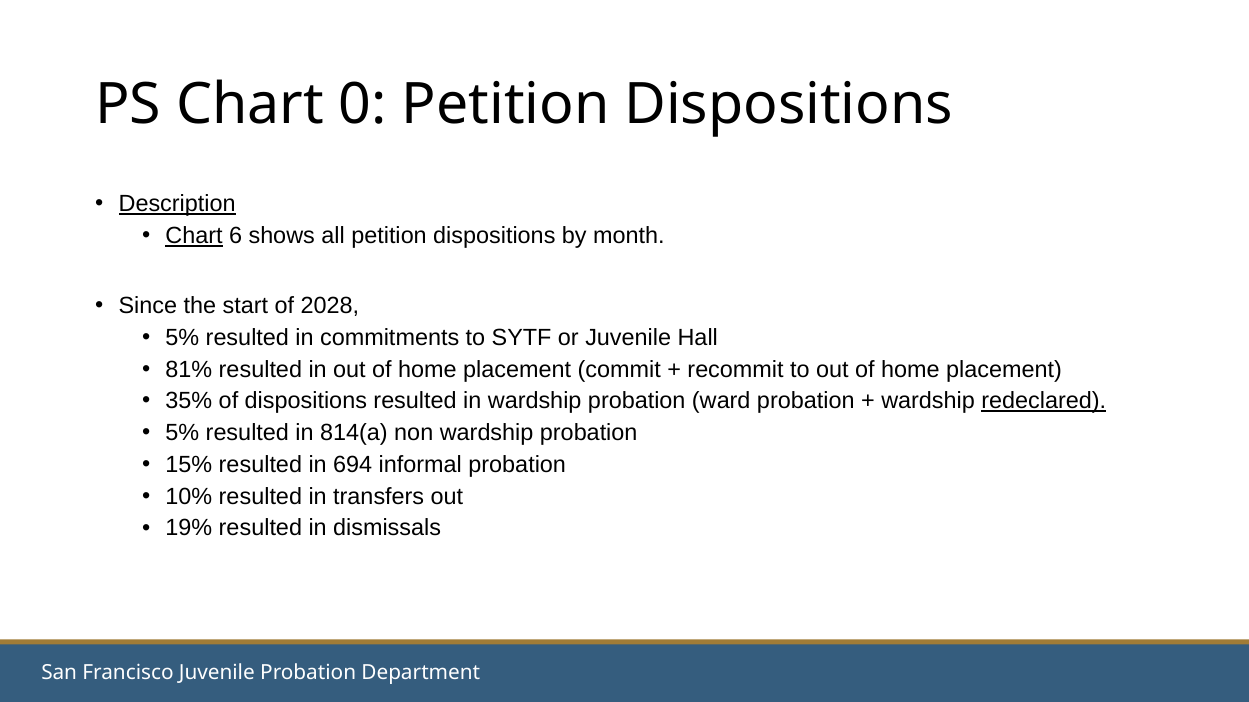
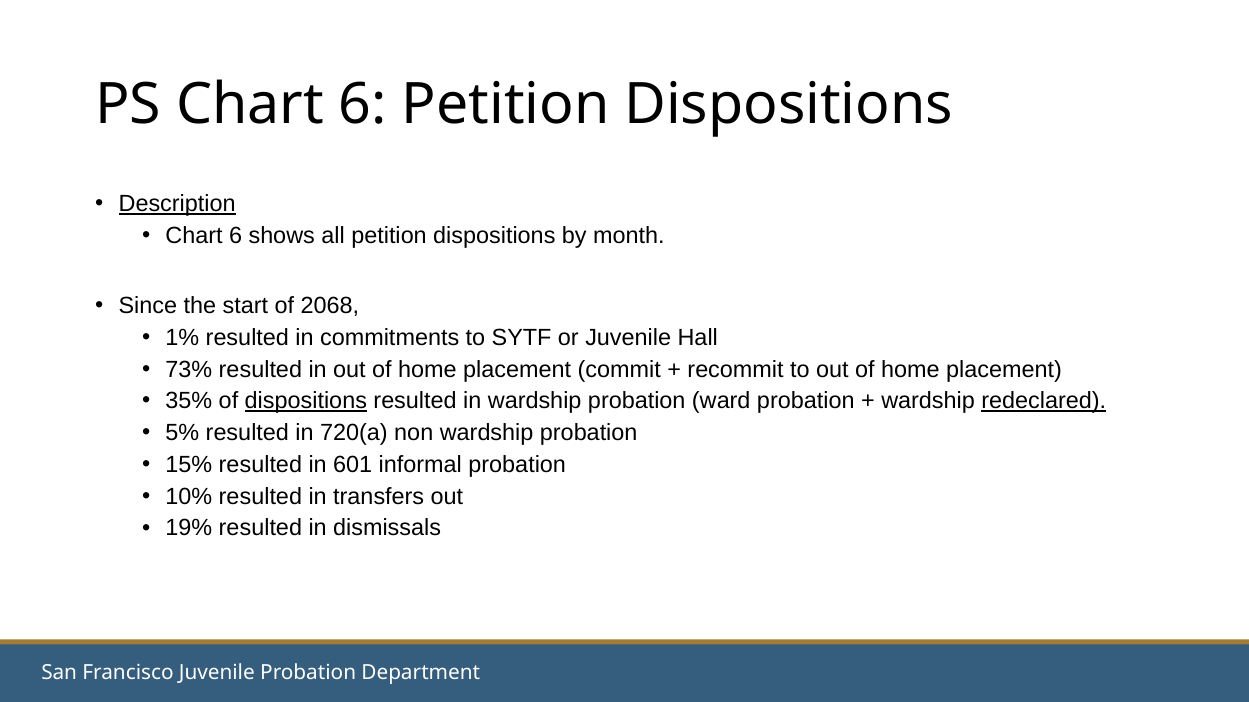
PS Chart 0: 0 -> 6 (363, 105)
Chart underline: present -> none (194, 236)
2028: 2028 -> 2068 (330, 306)
5%: 5% -> 1% (182, 338)
81%: 81% -> 73% (189, 370)
dispositions underline: none -> present (306, 401)
814(a: 814(a -> 720(a (354, 433)
694: 694 -> 601 (353, 465)
